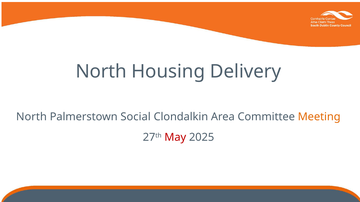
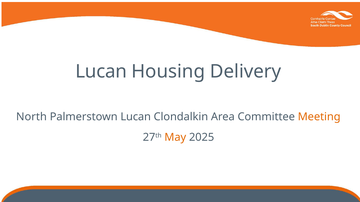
North: North -> Lucan (101, 72)
Palmerstown Social: Social -> Lucan (136, 117)
May colour: red -> orange (175, 138)
